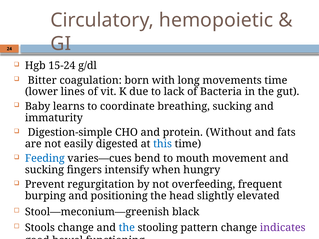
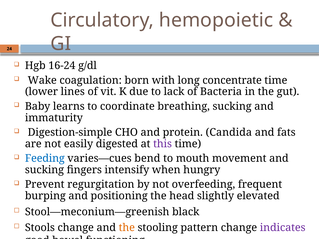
15-24: 15-24 -> 16-24 (62, 66)
Bitter: Bitter -> Wake (42, 80)
movements: movements -> concentrate (232, 80)
Without: Without -> Candida (229, 132)
this colour: blue -> purple (163, 144)
the colour: blue -> orange (127, 228)
